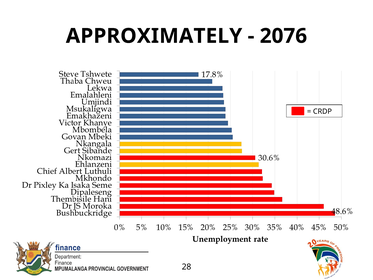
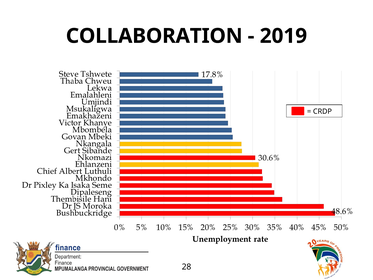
APPROXIMATELY: APPROXIMATELY -> COLLABORATION (154, 36)
2076: 2076 -> 2019 (283, 36)
